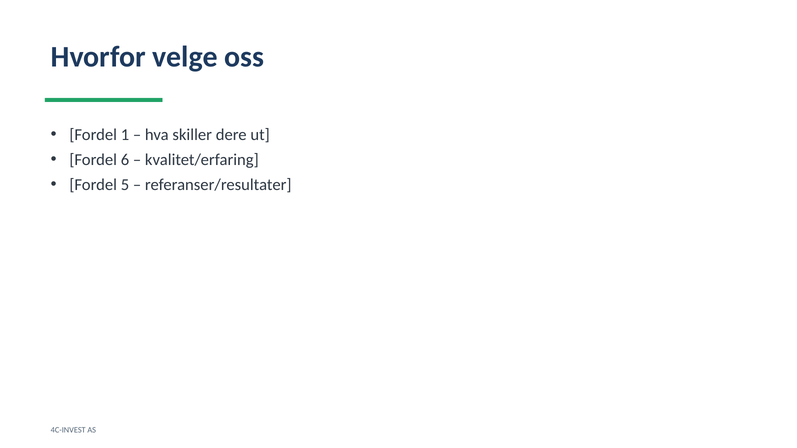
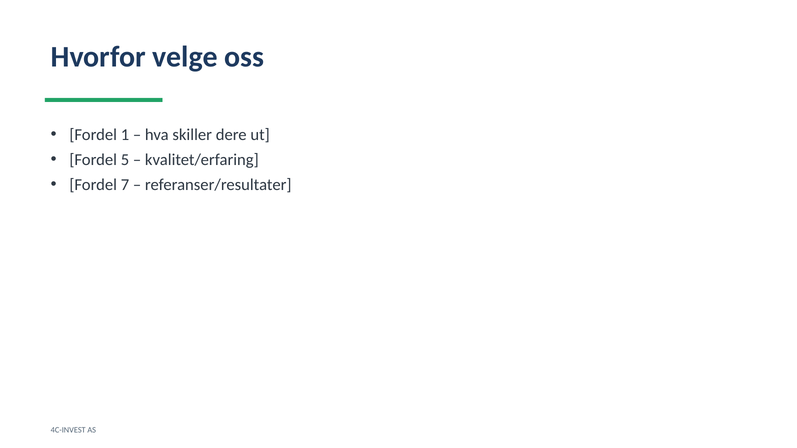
6: 6 -> 5 (125, 160)
5: 5 -> 7 (125, 185)
